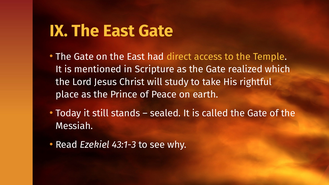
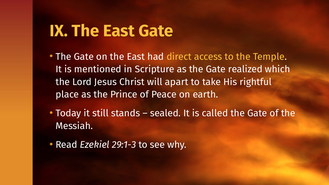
study: study -> apart (177, 82)
43:1-3: 43:1-3 -> 29:1-3 (124, 145)
